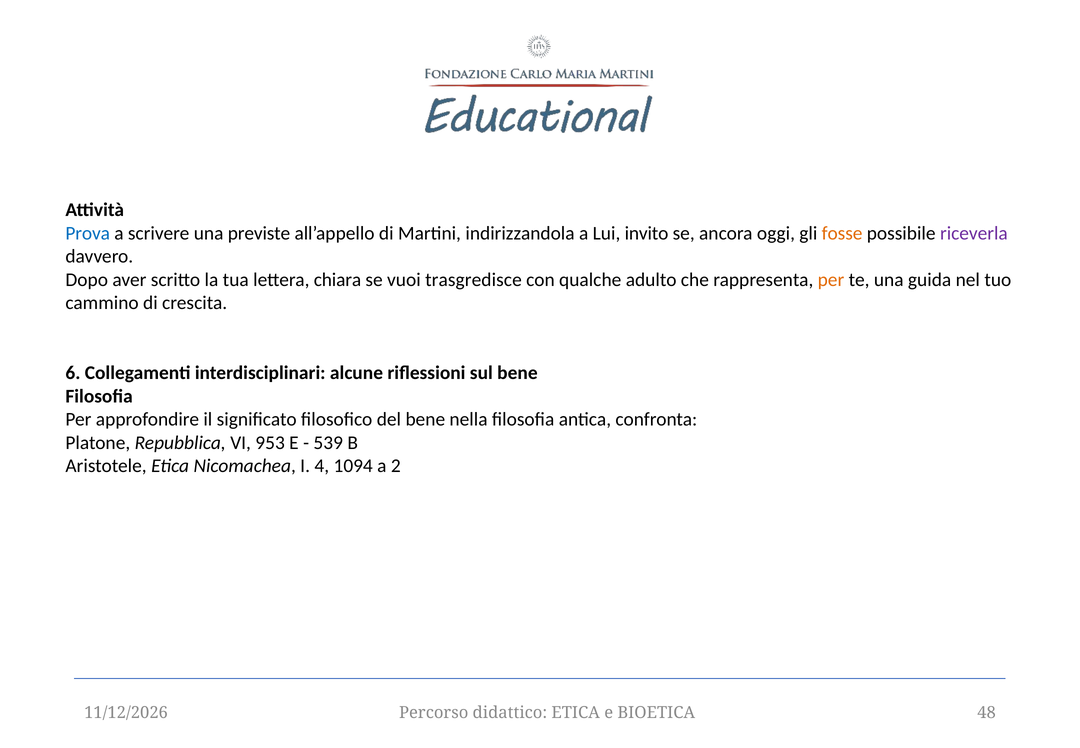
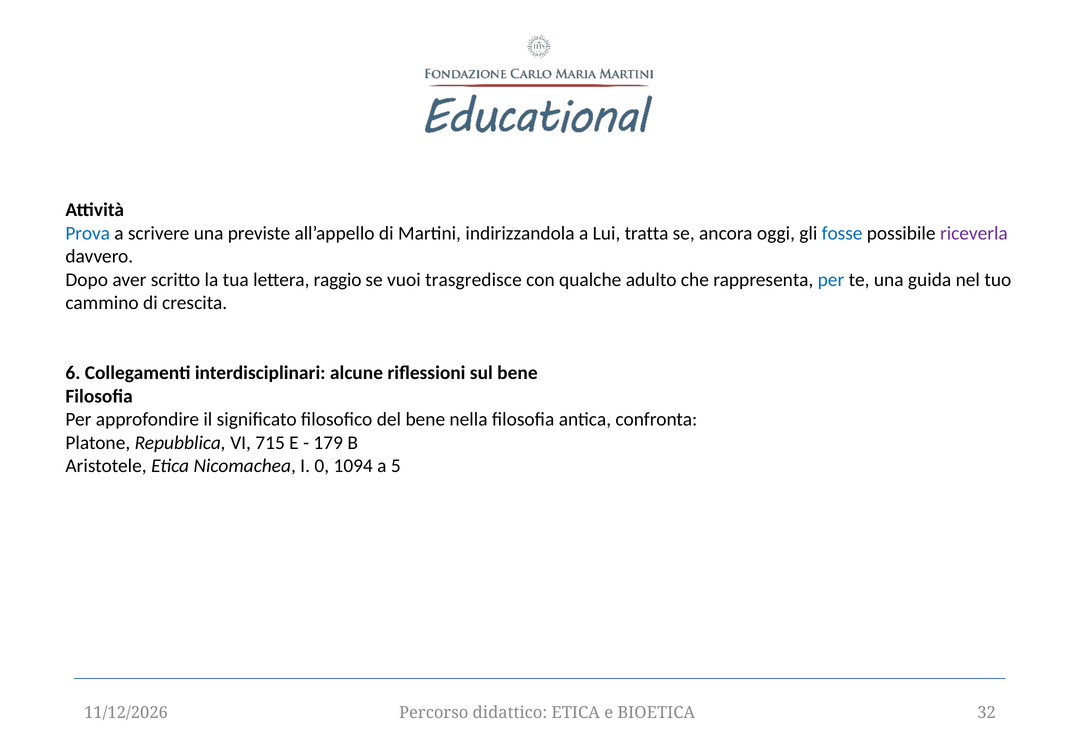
invito: invito -> tratta (647, 233)
fosse colour: orange -> blue (842, 233)
chiara: chiara -> raggio (338, 280)
per colour: orange -> blue (831, 280)
953: 953 -> 715 (270, 443)
539: 539 -> 179 (328, 443)
4: 4 -> 0 (322, 466)
2: 2 -> 5 (396, 466)
48: 48 -> 32 (987, 713)
